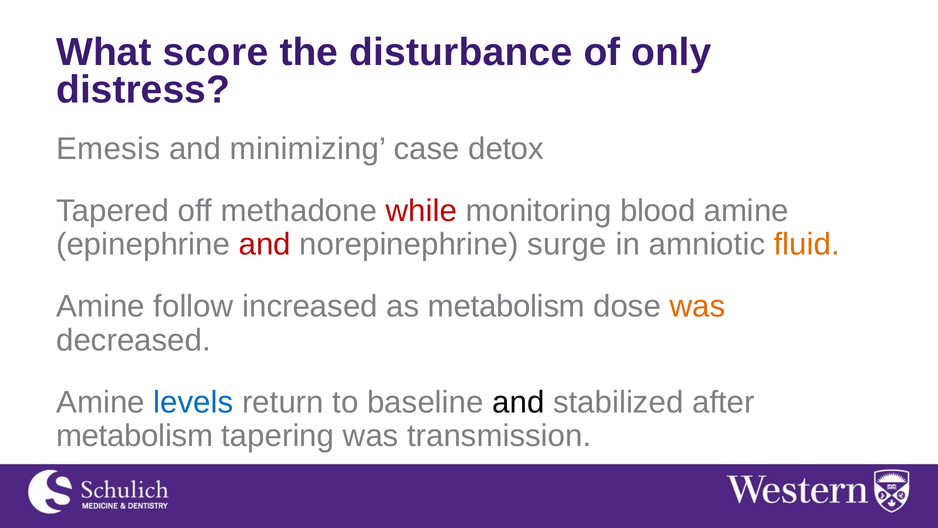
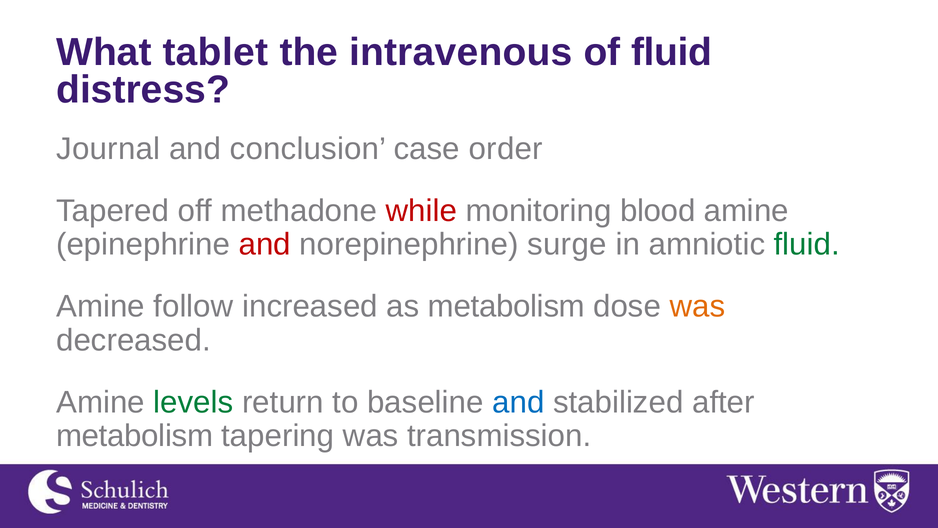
score: score -> tablet (215, 52)
disturbance: disturbance -> intravenous (461, 52)
of only: only -> fluid (672, 52)
Emesis: Emesis -> Journal (108, 149)
minimizing: minimizing -> conclusion (308, 149)
detox: detox -> order (506, 149)
fluid colour: orange -> green (807, 244)
levels colour: blue -> green (193, 402)
and colour: black -> blue (518, 402)
